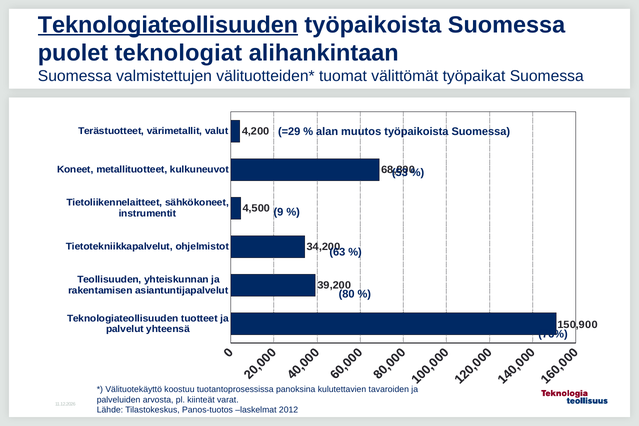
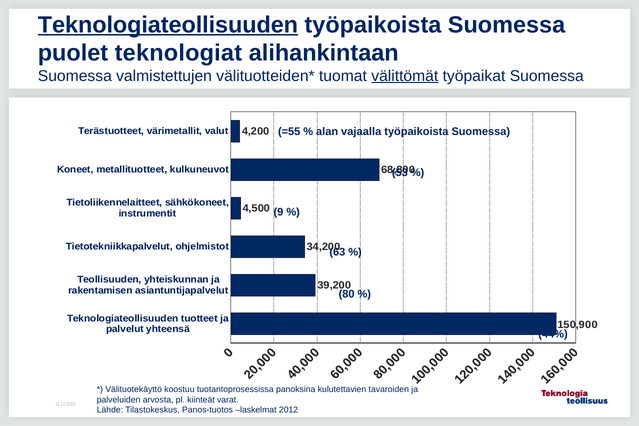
välittömät underline: none -> present (405, 76)
=29: =29 -> =55 (289, 132)
muutos: muutos -> vajaalla (361, 132)
76%: 76% -> 44% (553, 334)
